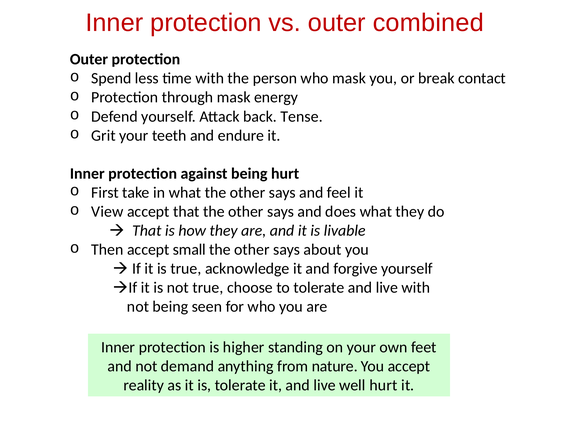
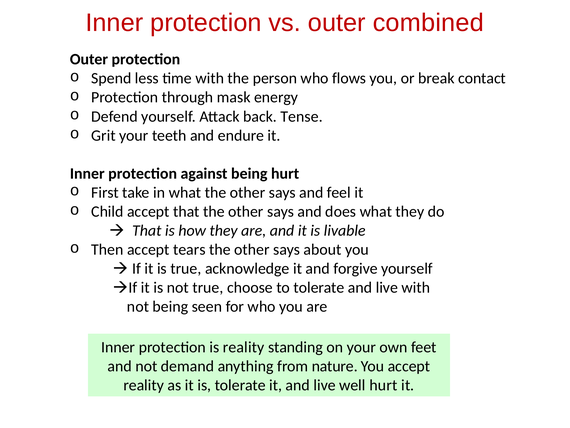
who mask: mask -> flows (349, 78)
View: View -> Child (107, 211)
small: small -> tears (189, 249)
is higher: higher -> reality (244, 347)
